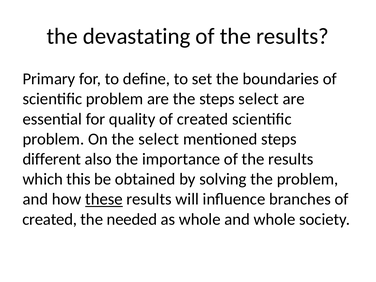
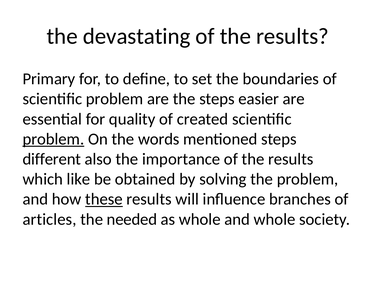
steps select: select -> easier (259, 99)
problem underline: none -> present (53, 139)
the select: select -> words (159, 139)
this: this -> like (78, 179)
created: created -> articles (50, 219)
